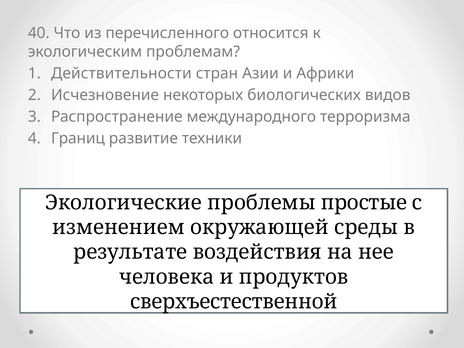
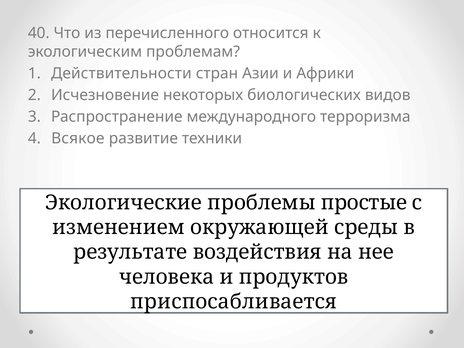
Границ: Границ -> Всякое (78, 138)
сверхъестественной: сверхъестественной -> приспосабливается (234, 302)
